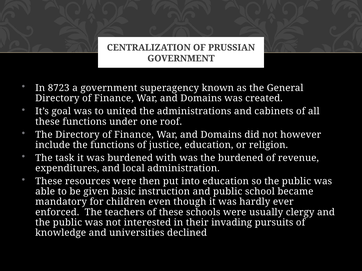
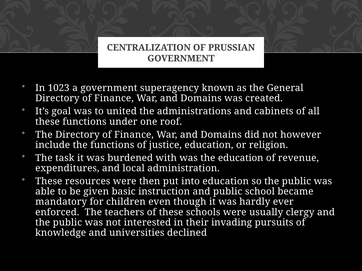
8723: 8723 -> 1023 (59, 88)
the burdened: burdened -> education (241, 158)
